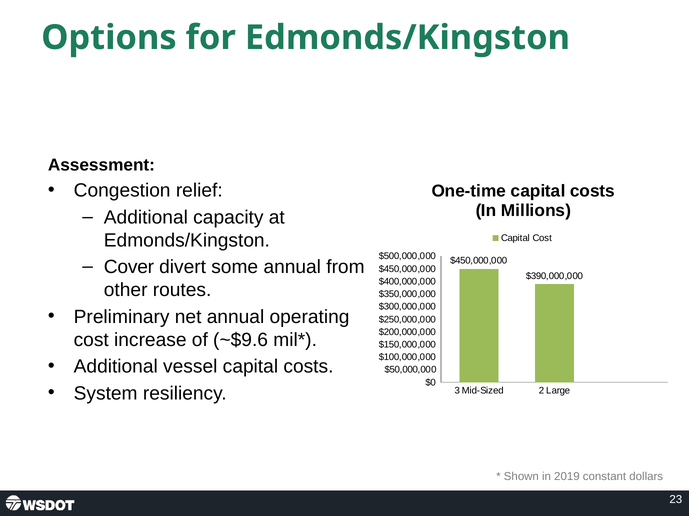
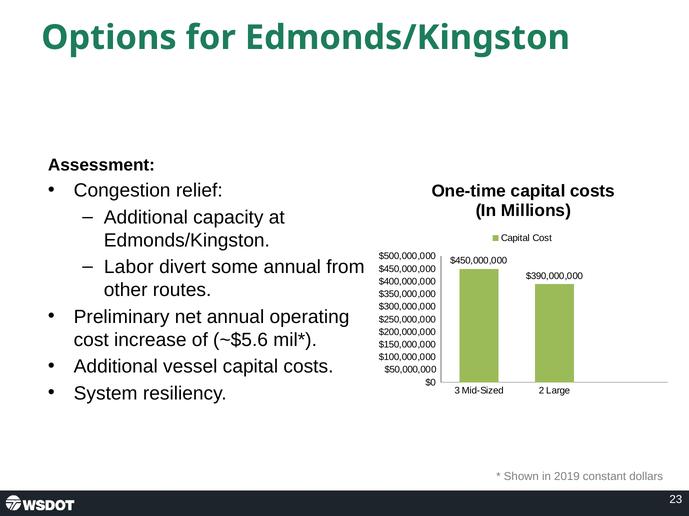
Cover: Cover -> Labor (129, 267)
~$9.6: ~$9.6 -> ~$5.6 (241, 340)
